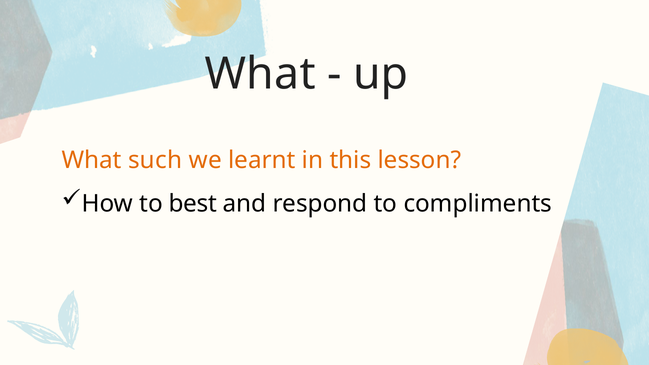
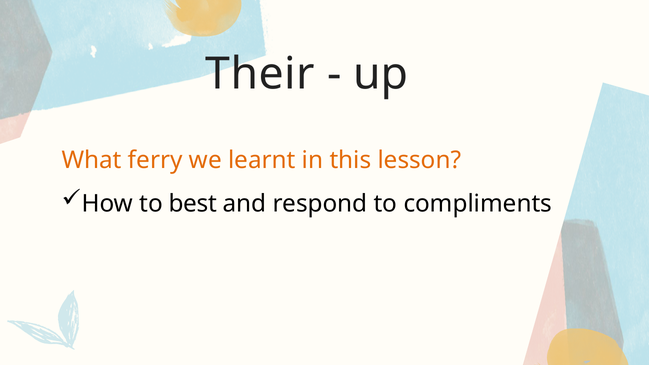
What: What -> Their (260, 74)
such: such -> ferry (155, 160)
